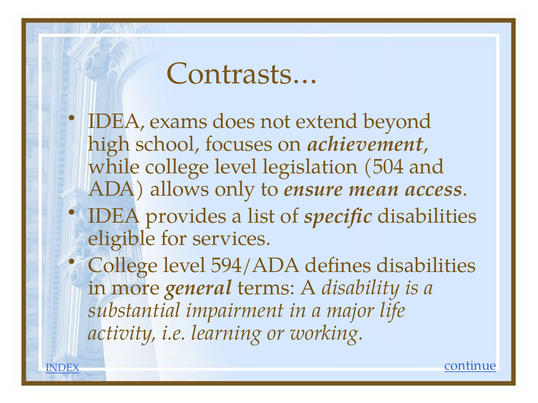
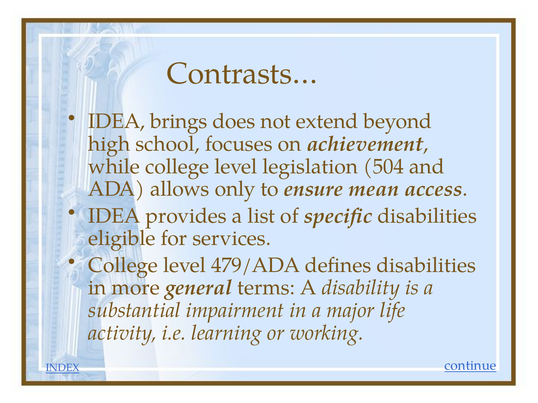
exams: exams -> brings (179, 121)
594/ADA: 594/ADA -> 479/ADA (256, 265)
